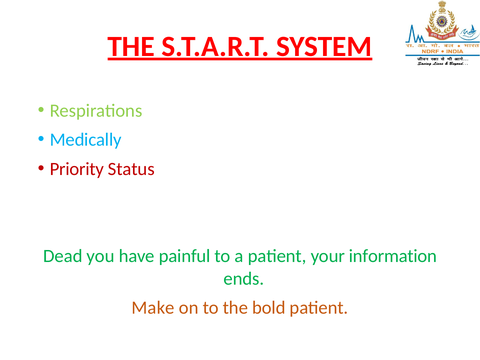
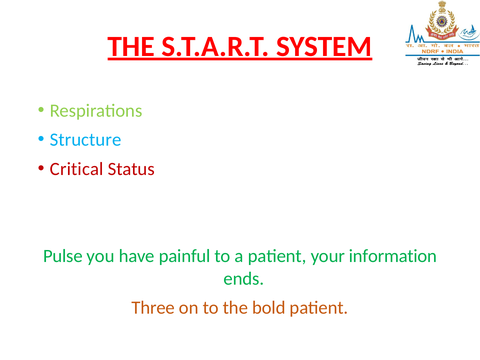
Medically: Medically -> Structure (86, 140)
Priority: Priority -> Critical (77, 169)
Dead: Dead -> Pulse (63, 256)
Make: Make -> Three (153, 308)
